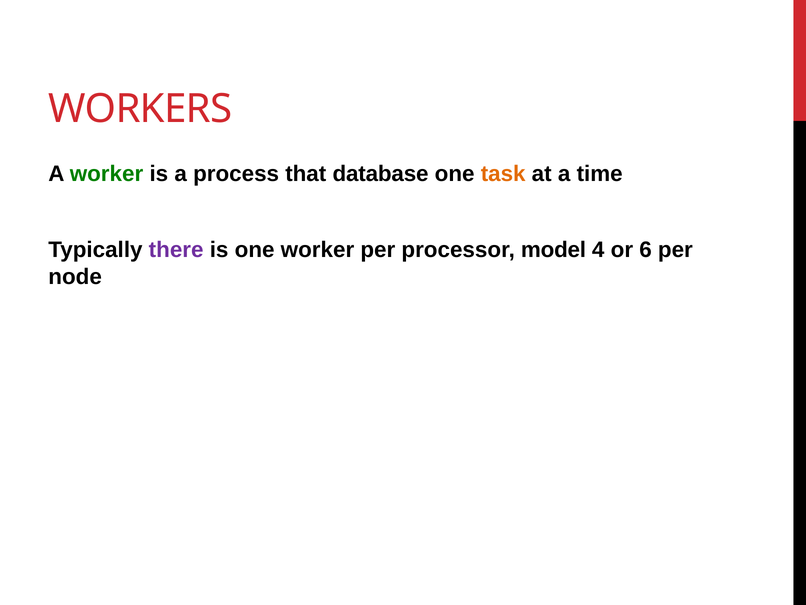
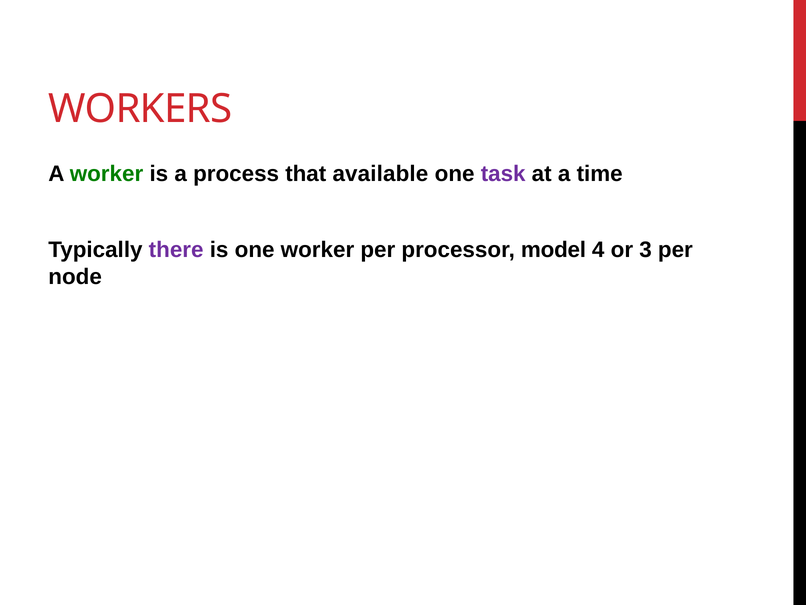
database: database -> available (380, 174)
task colour: orange -> purple (503, 174)
6: 6 -> 3 (646, 250)
